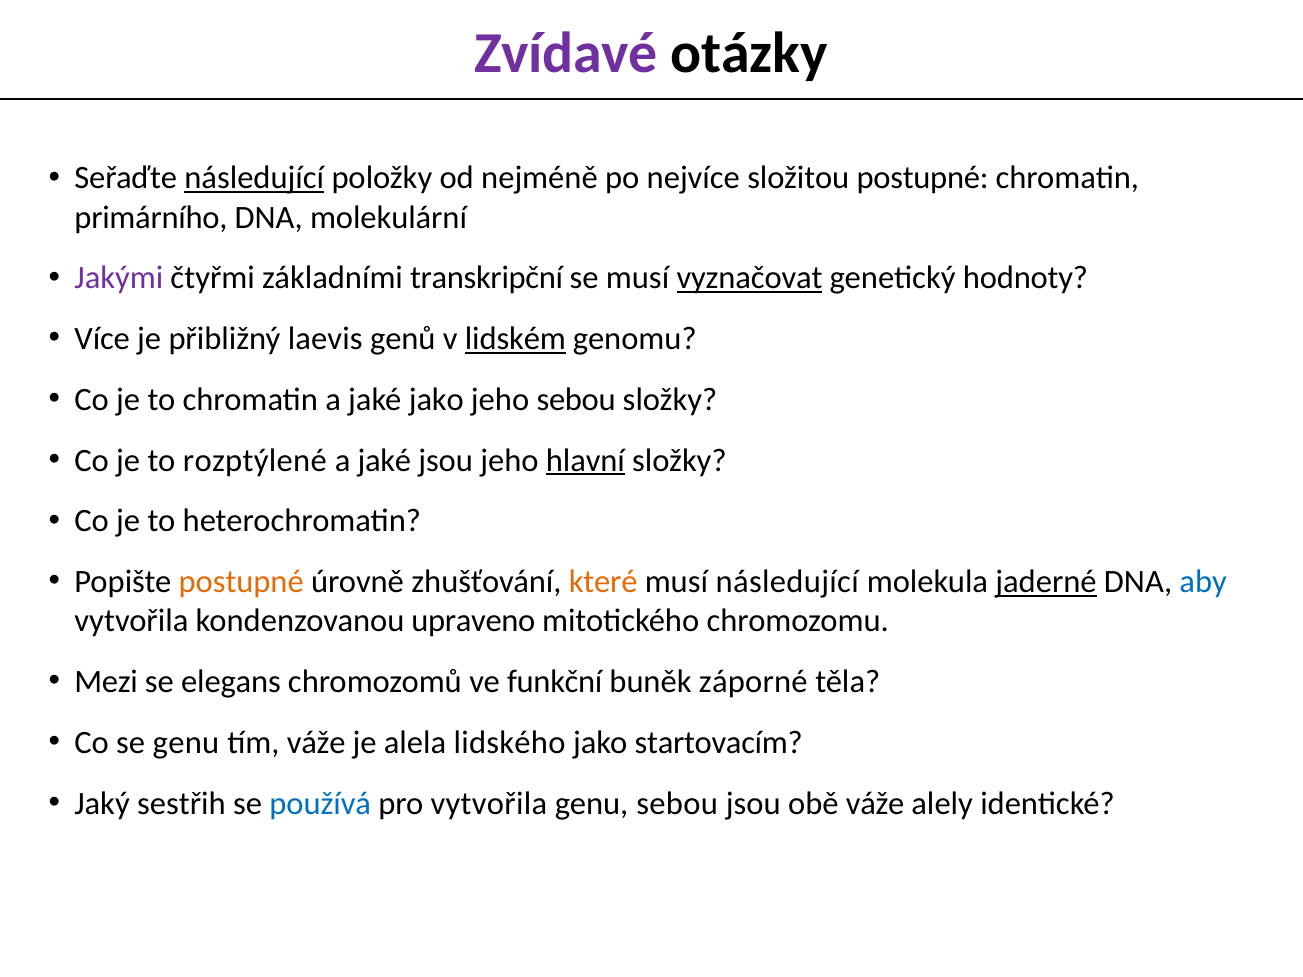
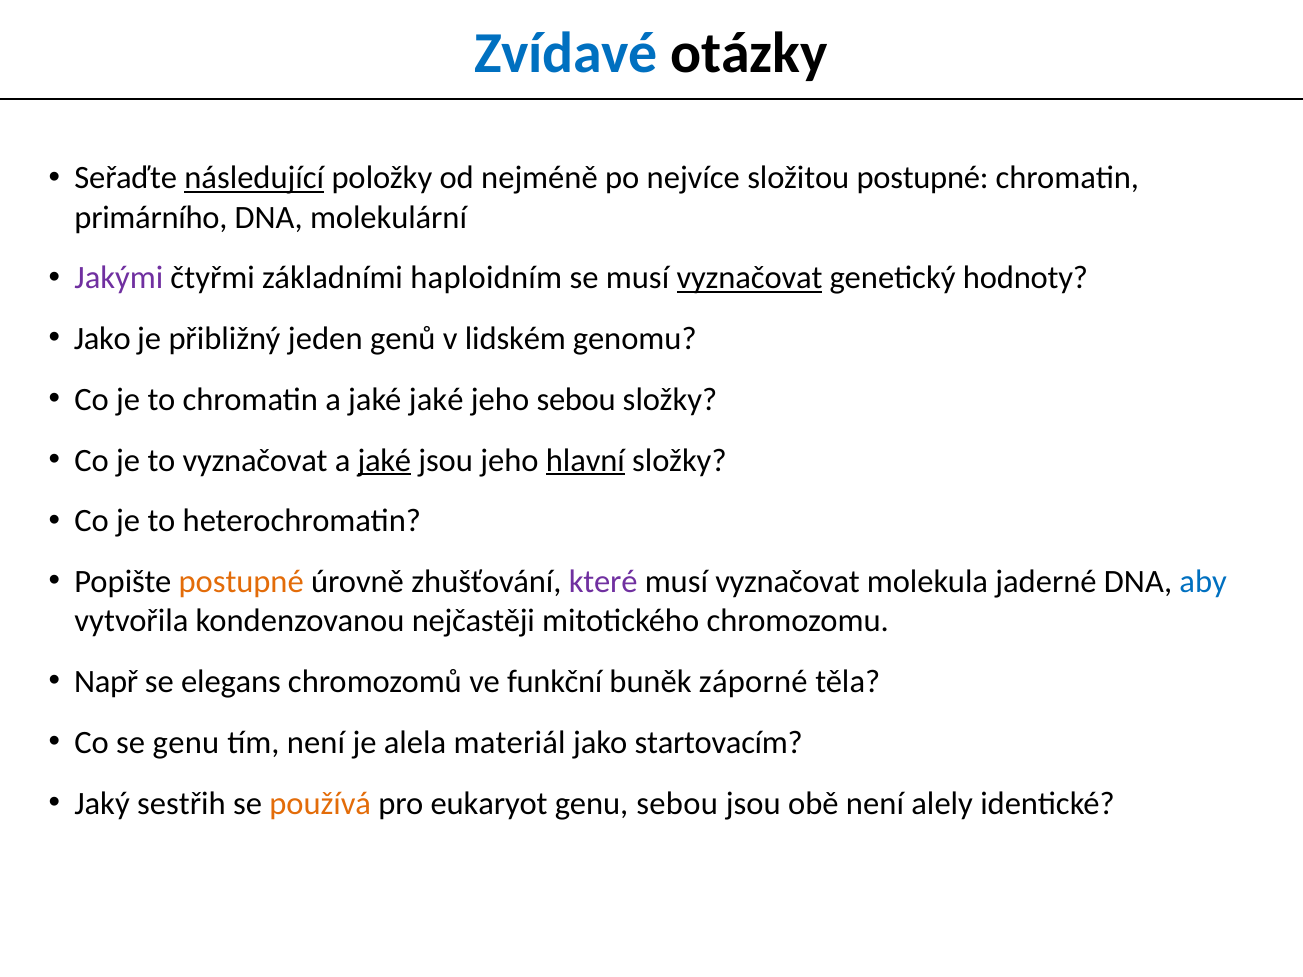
Zvídavé colour: purple -> blue (566, 53)
transkripční: transkripční -> haploidním (486, 278)
Více: Více -> Jako (102, 339)
laevis: laevis -> jeden (325, 339)
lidském underline: present -> none (515, 339)
jaké jako: jako -> jaké (436, 400)
to rozptýlené: rozptýlené -> vyznačovat (255, 460)
jaké underline: none -> present (384, 460)
které colour: orange -> purple (603, 582)
následující: následující -> vyznačovat (788, 582)
jaderné underline: present -> none (1046, 582)
upraveno: upraveno -> nejčastěji (473, 621)
Mezi: Mezi -> Např (106, 682)
tím váže: váže -> není (316, 743)
lidského: lidského -> materiál (510, 743)
používá colour: blue -> orange (320, 804)
pro vytvořila: vytvořila -> eukaryot (489, 804)
obě váže: váže -> není (875, 804)
